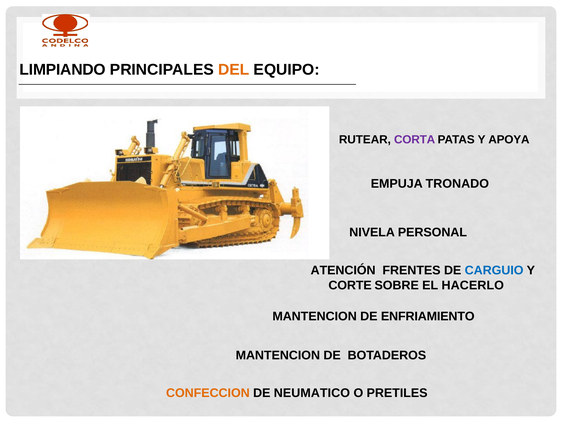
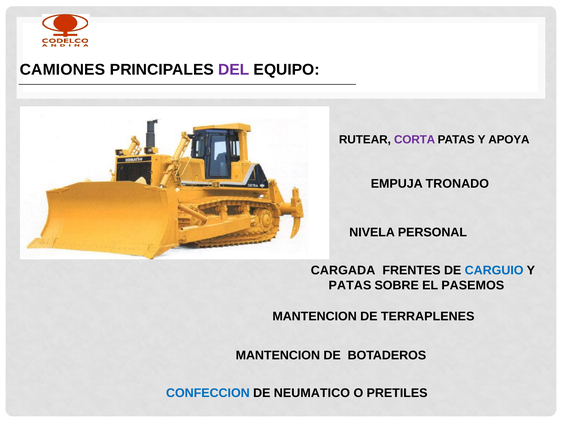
LIMPIANDO: LIMPIANDO -> CAMIONES (62, 69)
DEL colour: orange -> purple (234, 69)
ATENCIÓN: ATENCIÓN -> CARGADA (343, 270)
CORTE: CORTE -> PATAS (350, 285)
HACERLO: HACERLO -> PASEMOS (473, 285)
ENFRIAMIENTO: ENFRIAMIENTO -> TERRAPLENES (428, 316)
CONFECCION colour: orange -> blue (208, 393)
